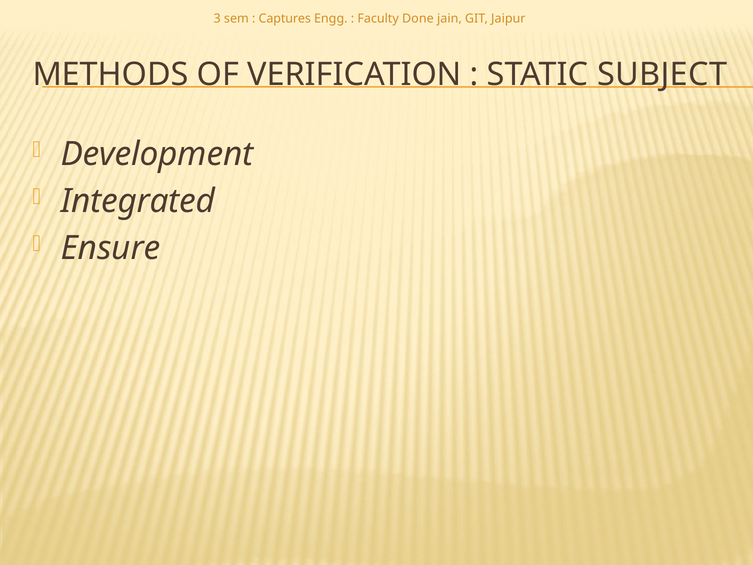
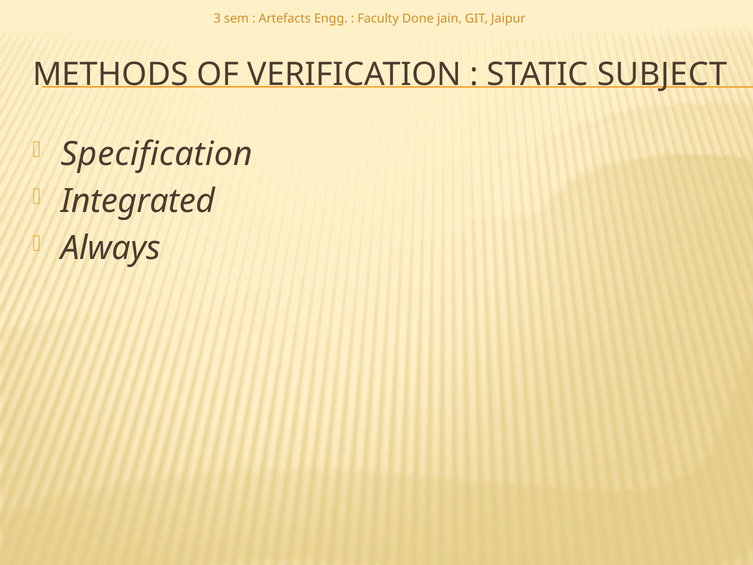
Captures: Captures -> Artefacts (285, 18)
Development: Development -> Specification (157, 154)
Ensure: Ensure -> Always (111, 248)
